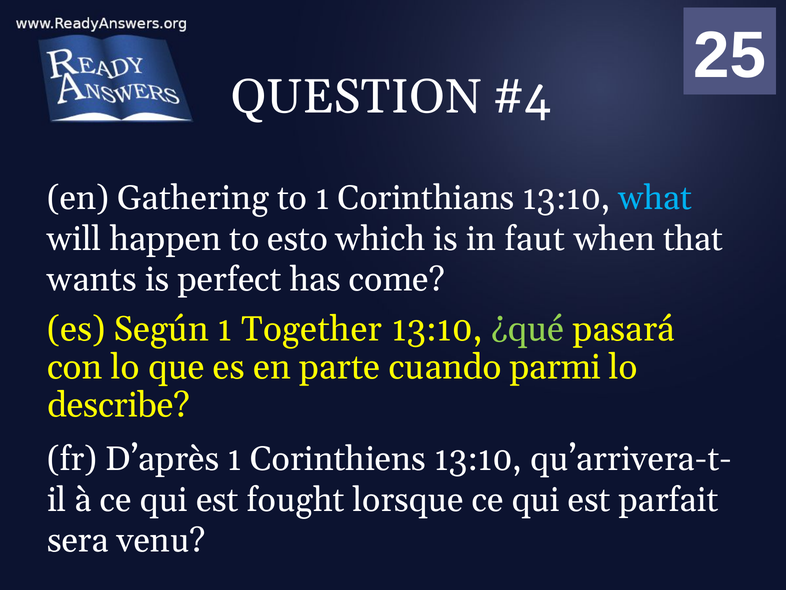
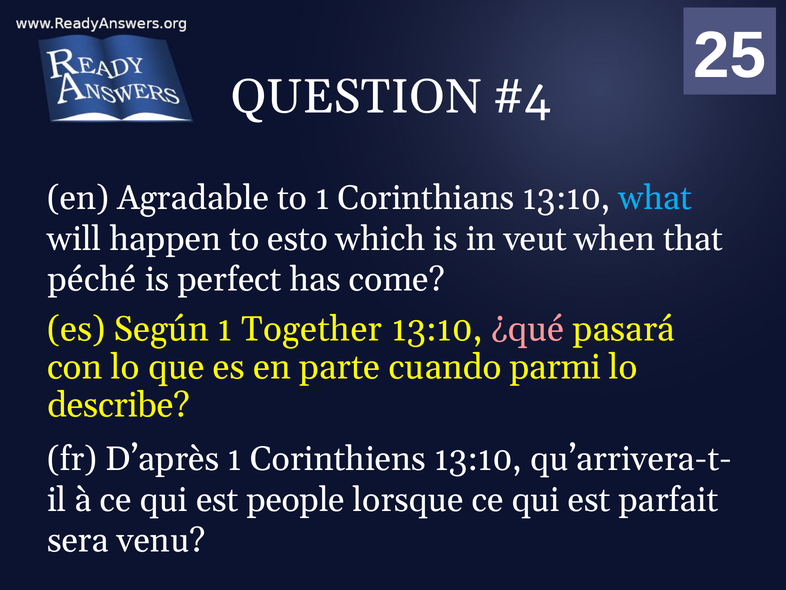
Gathering: Gathering -> Agradable (193, 198)
faut: faut -> veut (535, 239)
wants: wants -> péché (92, 279)
¿qué colour: light green -> pink (528, 329)
fought: fought -> people (296, 499)
